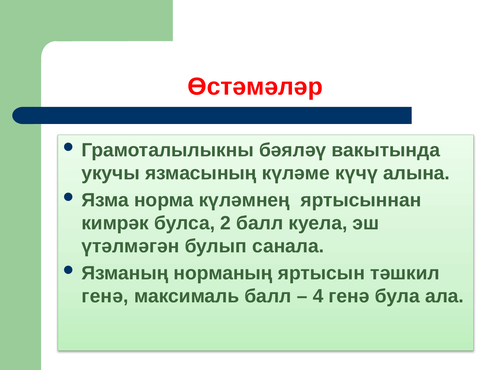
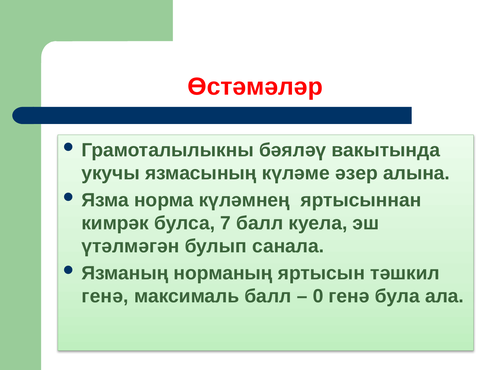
күчү: күчү -> әзер (356, 173)
2: 2 -> 7 (226, 223)
4: 4 -> 0 (318, 297)
